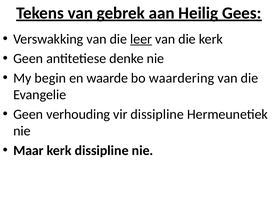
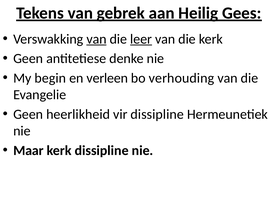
van underline: none -> present (97, 39)
waarde: waarde -> verleen (107, 78)
waardering: waardering -> verhouding (182, 78)
verhouding: verhouding -> heerlikheid (78, 114)
